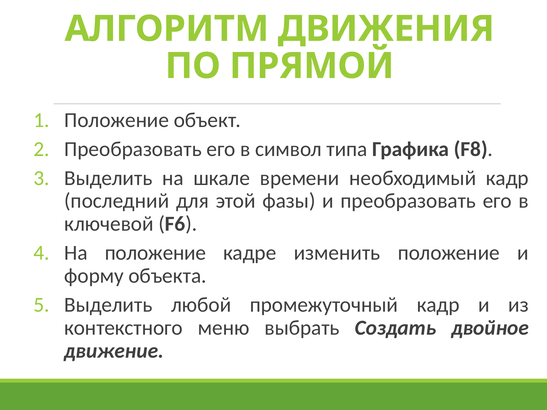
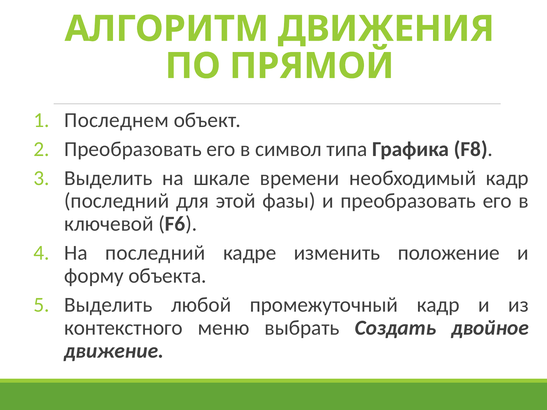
Положение: Положение -> Последнем (117, 120)
На положение: положение -> последний (155, 253)
